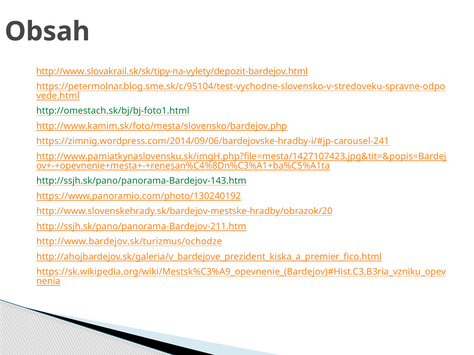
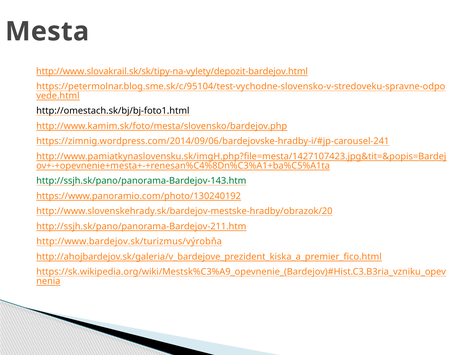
Obsah: Obsah -> Mesta (47, 32)
http://omestach.sk/bj/bj-foto1.html colour: green -> black (113, 111)
http://www.bardejov.sk/turizmus/ochodze: http://www.bardejov.sk/turizmus/ochodze -> http://www.bardejov.sk/turizmus/výrobňa (129, 242)
